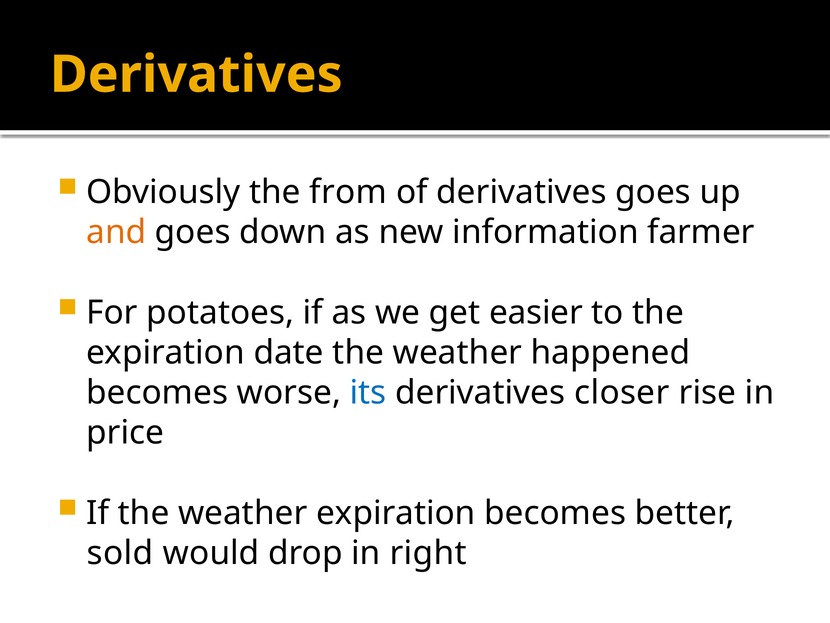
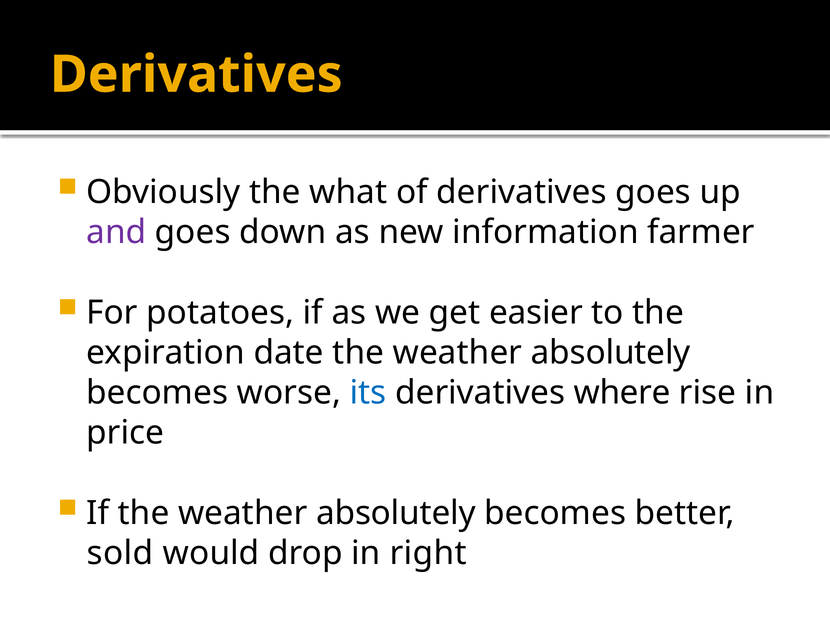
from: from -> what (348, 192)
and colour: orange -> purple (116, 232)
date the weather happened: happened -> absolutely (611, 352)
closer: closer -> where (622, 392)
If the weather expiration: expiration -> absolutely (396, 513)
